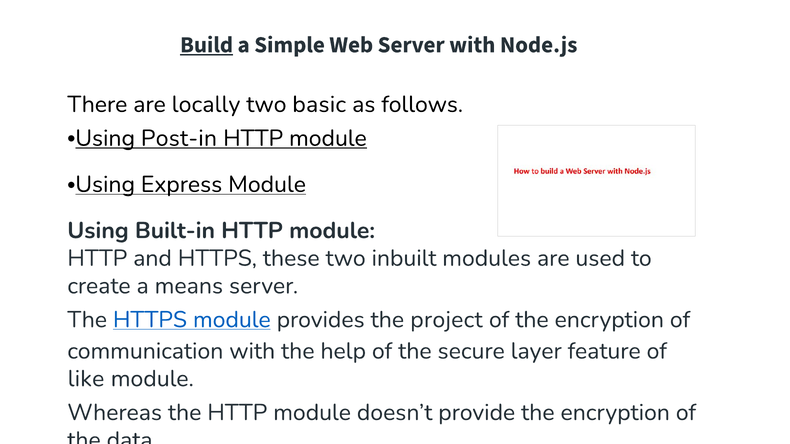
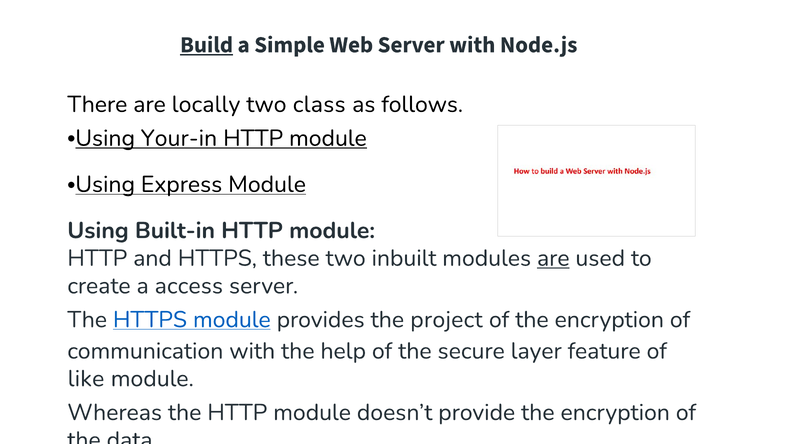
basic: basic -> class (319, 104)
Post-in: Post-in -> Your-in (179, 138)
are underline: none -> present (553, 258)
means: means -> access (189, 286)
